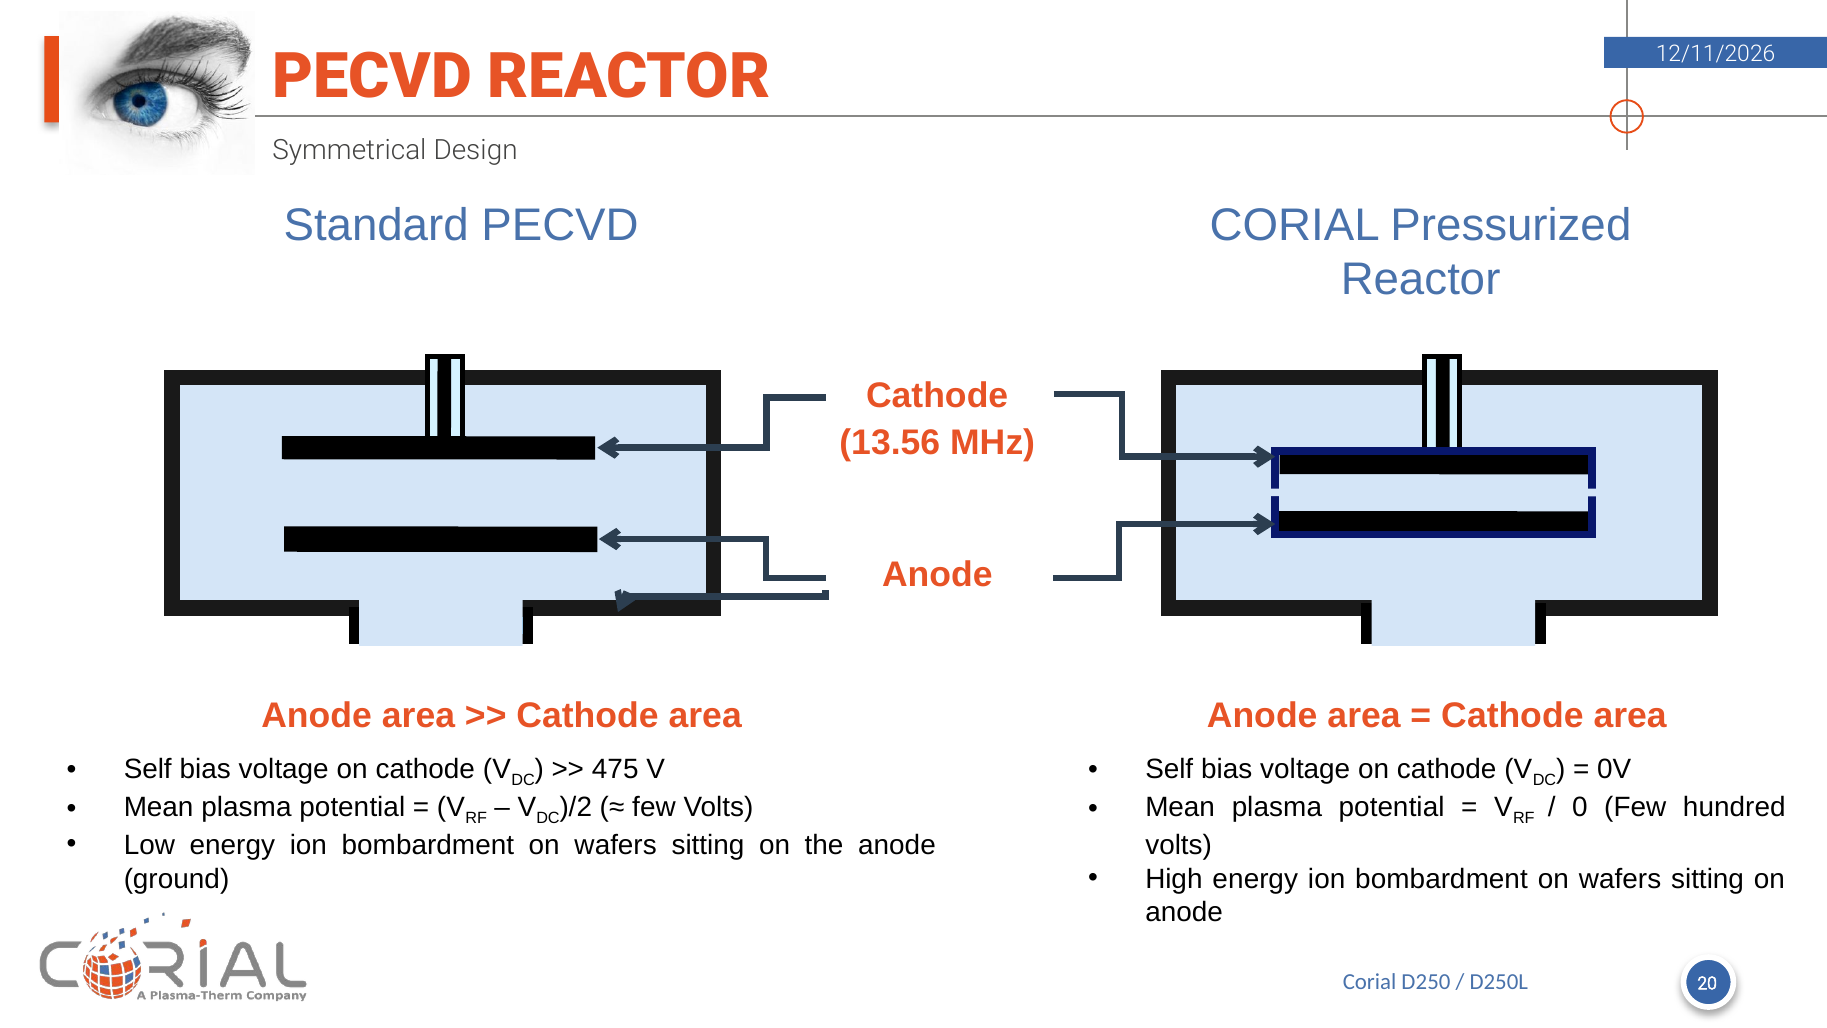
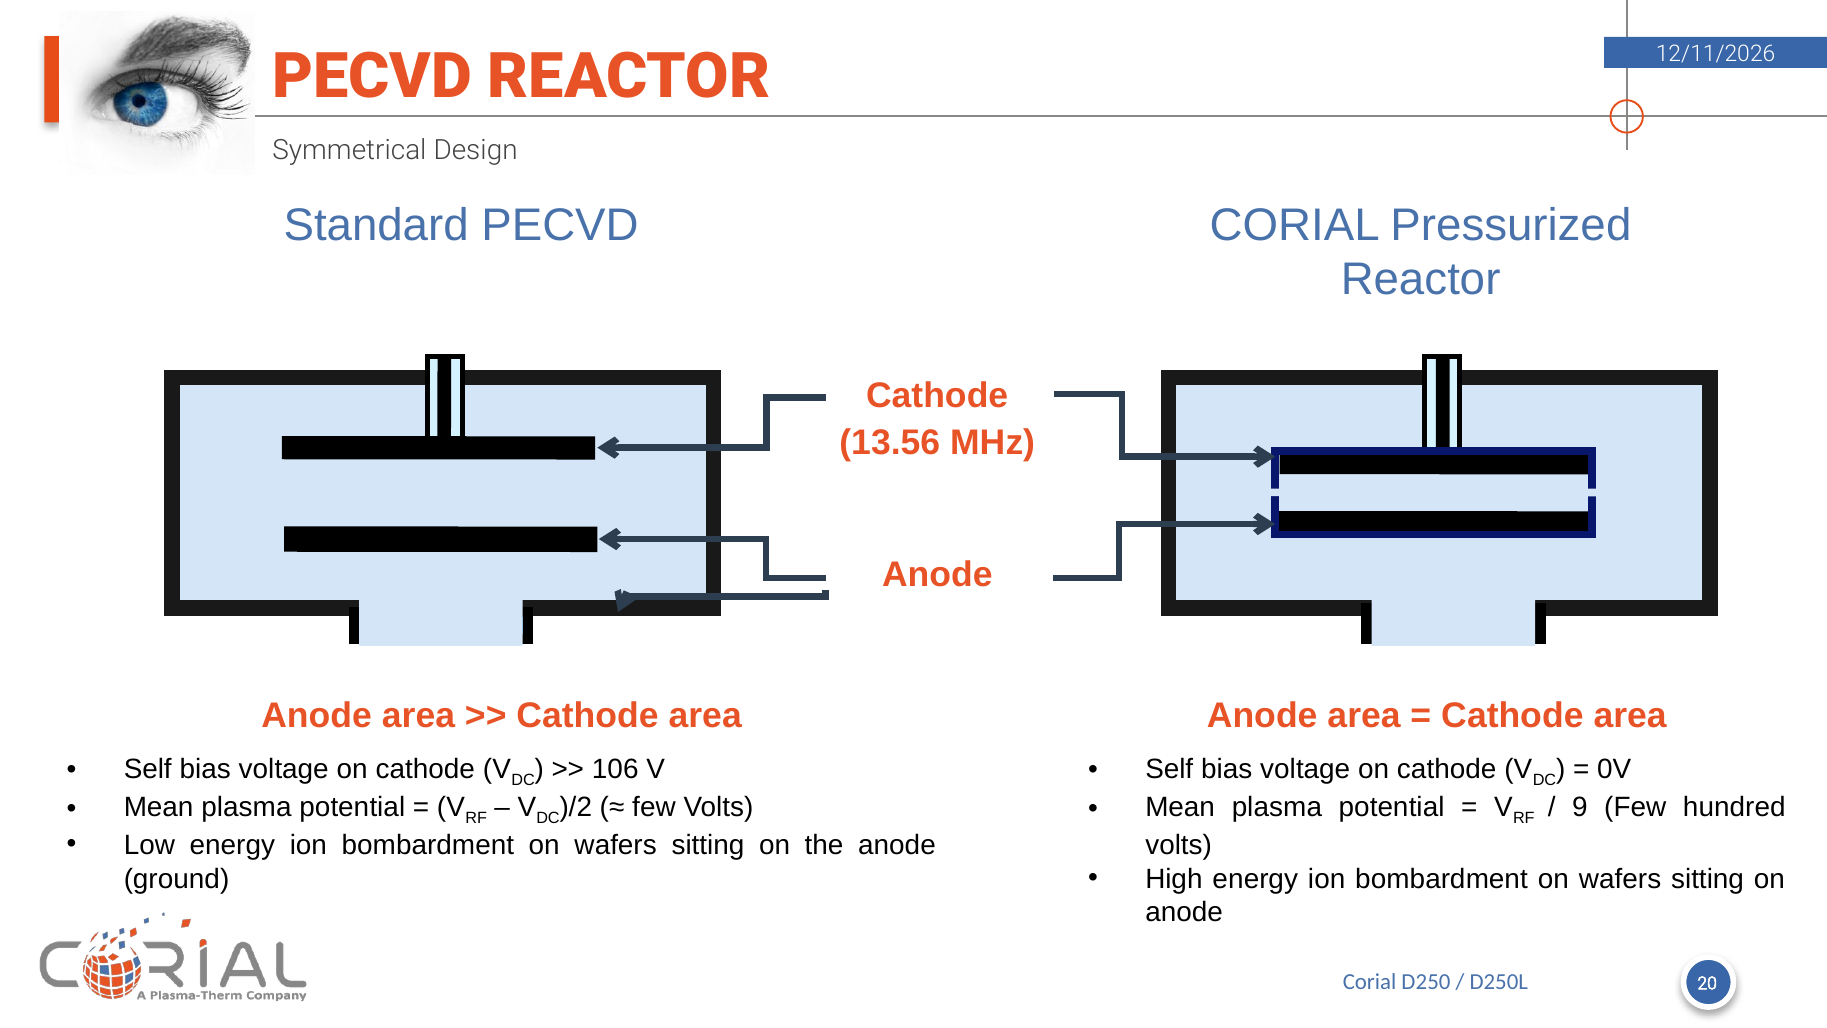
475: 475 -> 106 (615, 769)
0: 0 -> 9 (1580, 807)
